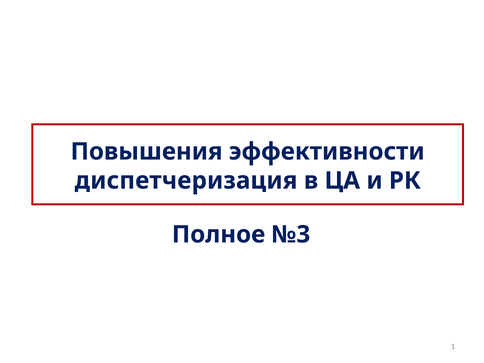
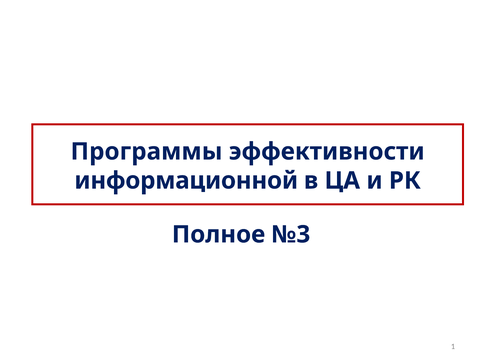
Повышения: Повышения -> Программы (147, 152)
диспетчеризация: диспетчеризация -> информационной (186, 181)
